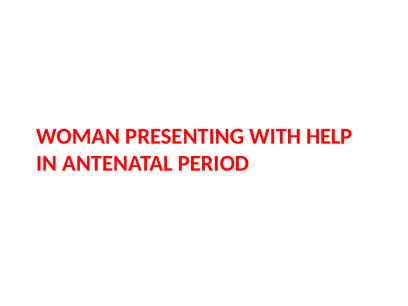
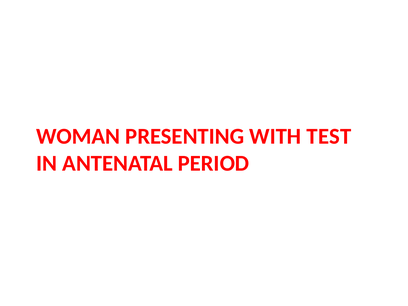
HELP: HELP -> TEST (329, 136)
